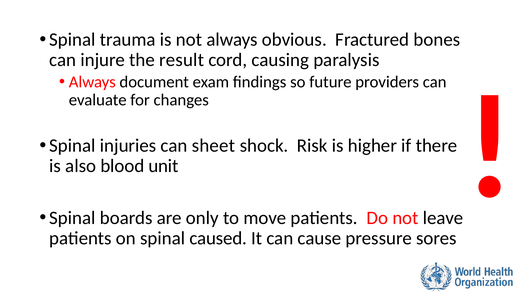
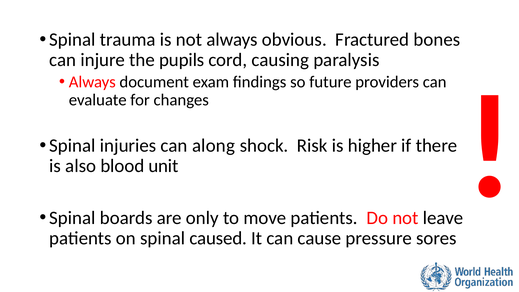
result: result -> pupils (182, 60)
sheet: sheet -> along (214, 146)
